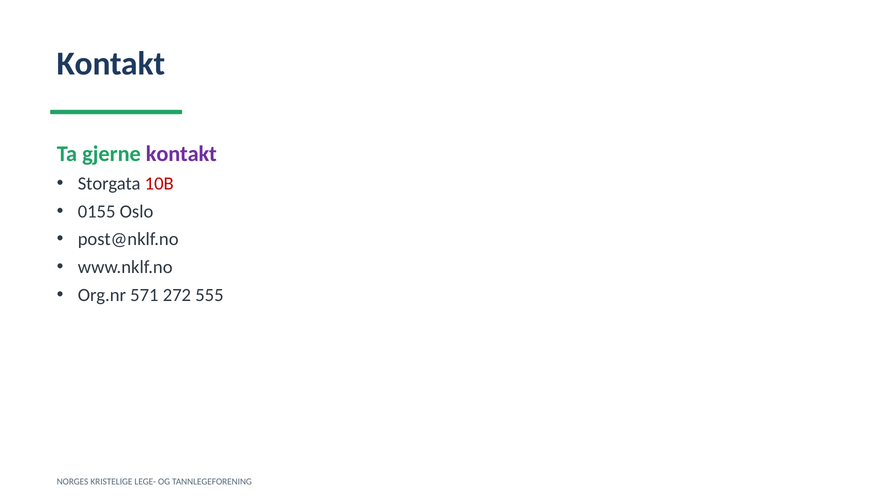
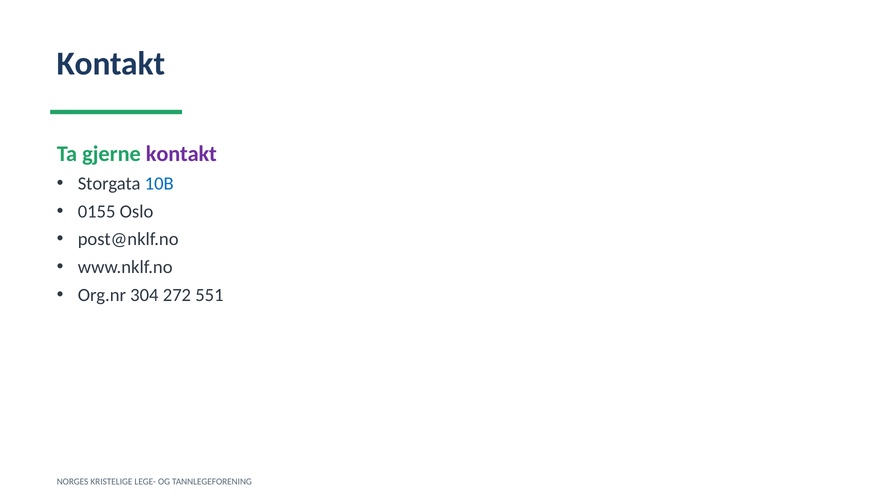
10B colour: red -> blue (159, 184)
571: 571 -> 304 (144, 295)
555: 555 -> 551 (209, 295)
